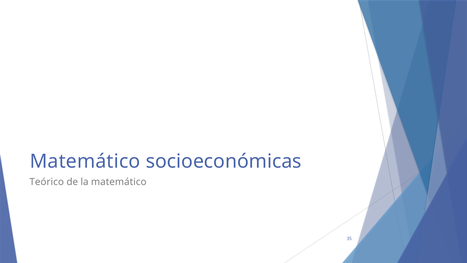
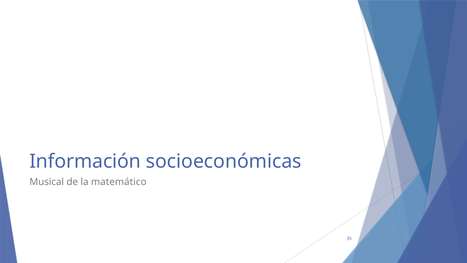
Matemático: Matemático -> Información (85, 161)
Teórico: Teórico -> Musical (47, 182)
